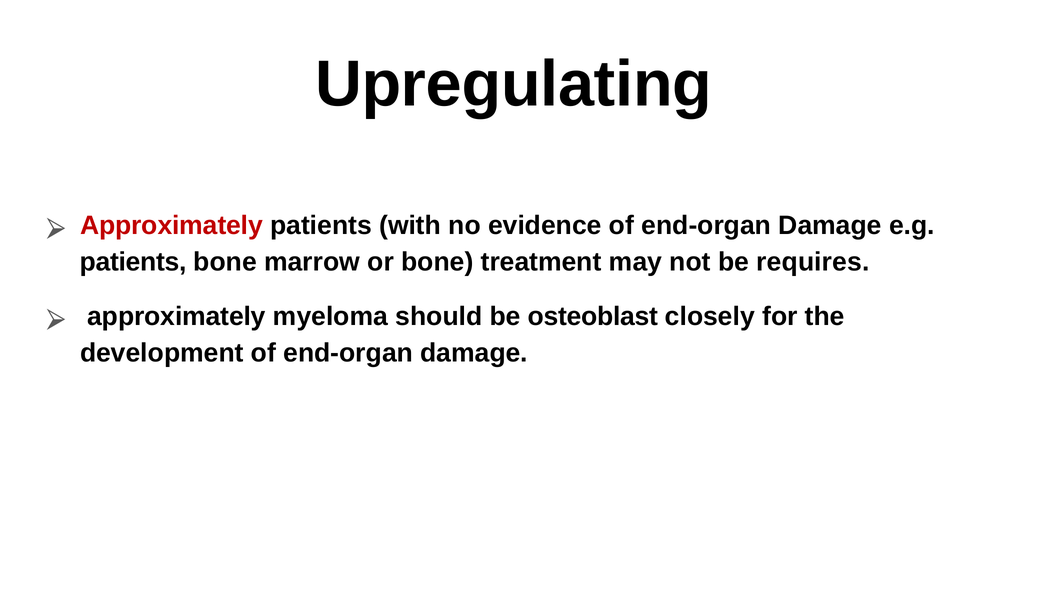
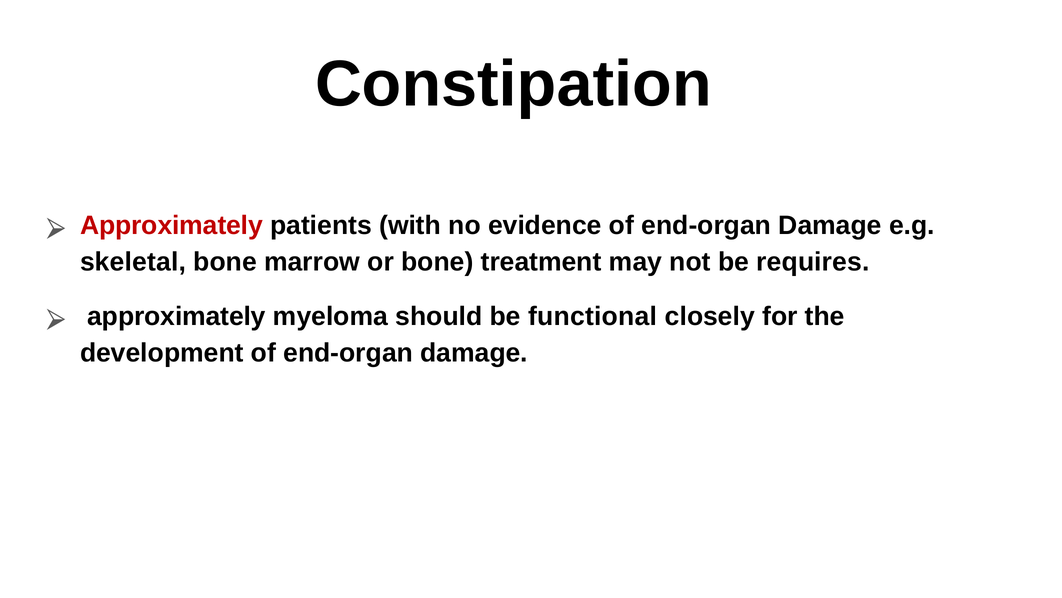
Upregulating: Upregulating -> Constipation (513, 84)
patients: patients -> skeletal (133, 262)
osteoblast: osteoblast -> functional (593, 316)
